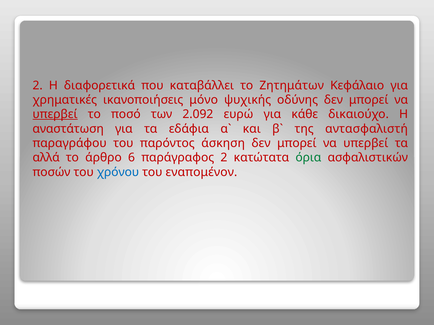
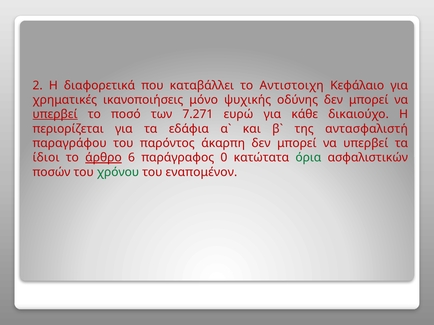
Ζητημάτων: Ζητημάτων -> Αντιστοιχη (292, 86)
2.092: 2.092 -> 7.271 (198, 114)
αναστάτωση: αναστάτωση -> περιορίζεται (68, 129)
άσκηση: άσκηση -> άκαρπη (223, 143)
αλλά: αλλά -> ίδιοι (46, 158)
άρθρο underline: none -> present (103, 158)
παράγραφος 2: 2 -> 0 (224, 158)
χρόνου colour: blue -> green (118, 172)
